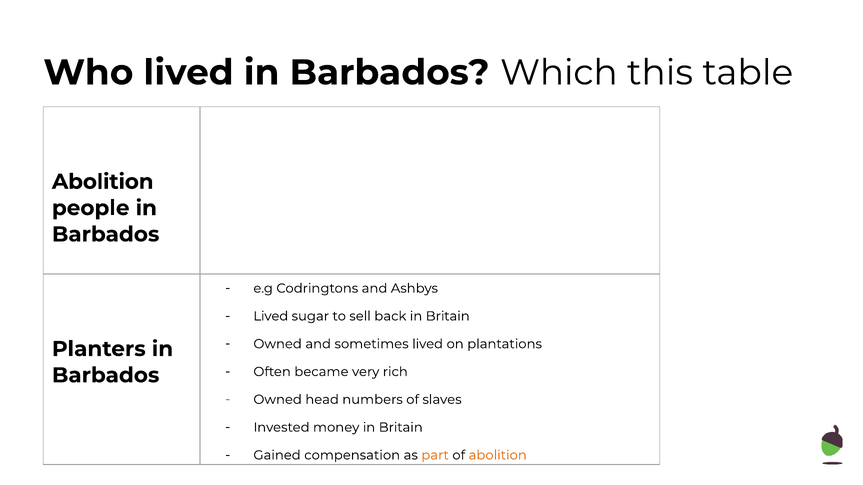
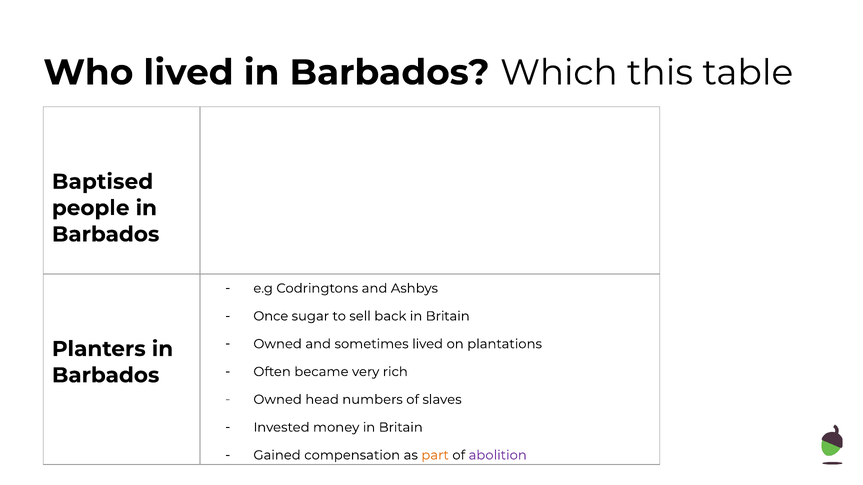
Abolition: Abolition -> Baptised (103, 182)
Lived: Lived -> Once (271, 316)
abolition colour: orange -> purple (498, 456)
